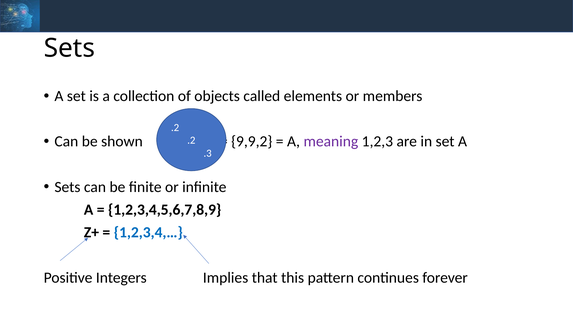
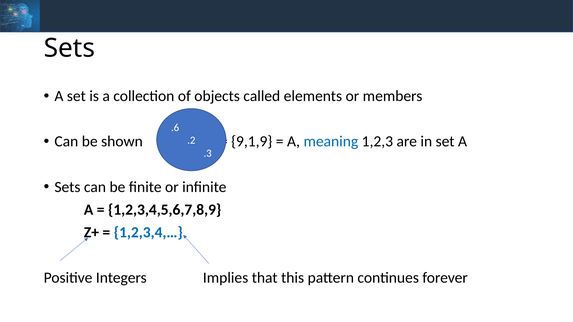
.2: .2 -> .6 (175, 128)
9,9,2: 9,9,2 -> 9,1,9 (252, 142)
meaning colour: purple -> blue (331, 142)
